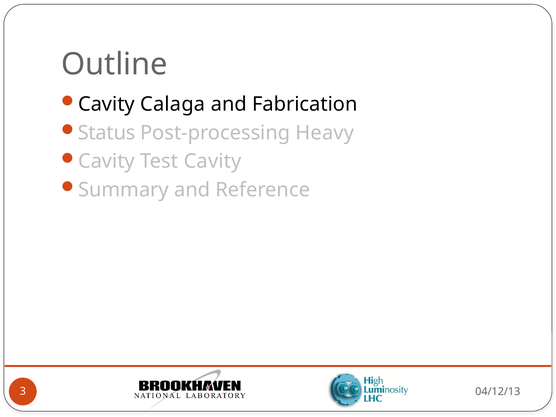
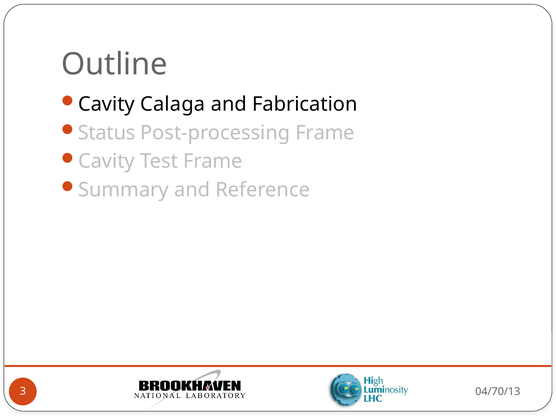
Post-processing Heavy: Heavy -> Frame (325, 133)
Test Cavity: Cavity -> Frame (213, 161)
04/12/13: 04/12/13 -> 04/70/13 (498, 392)
